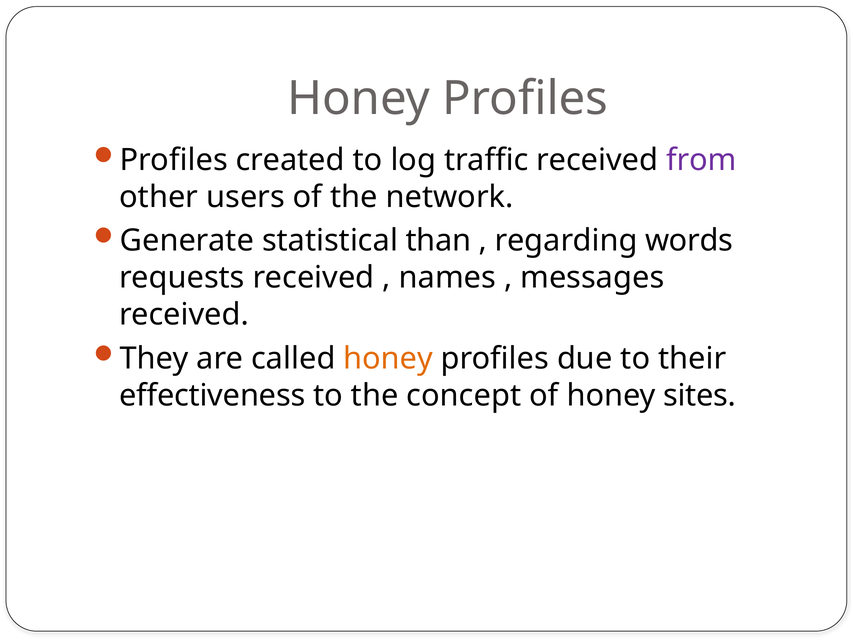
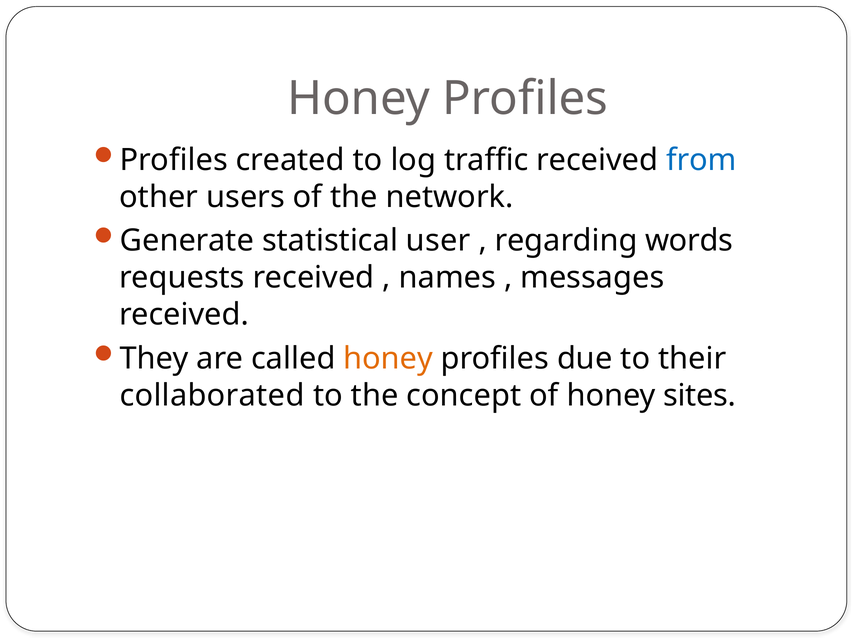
from colour: purple -> blue (701, 160)
than: than -> user (438, 241)
effectiveness: effectiveness -> collaborated (212, 395)
